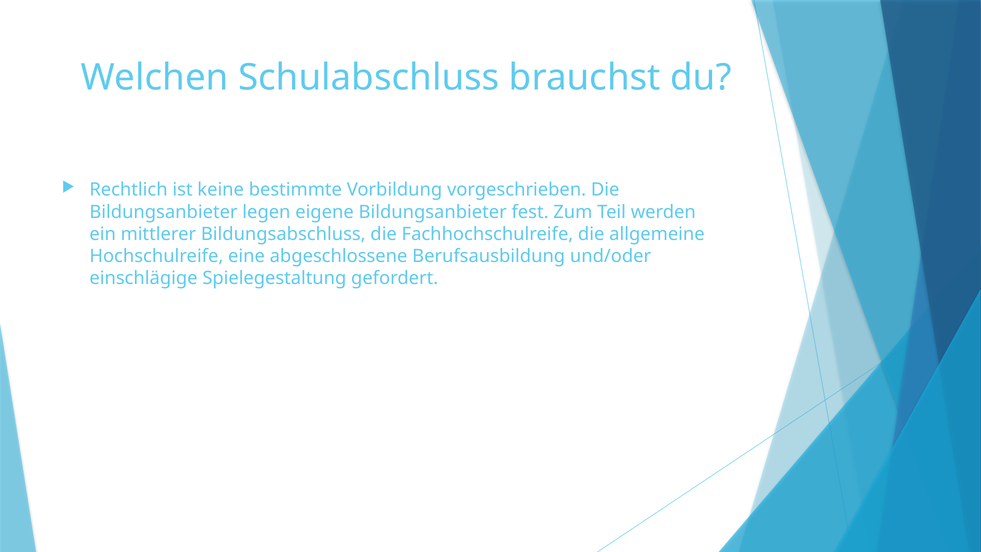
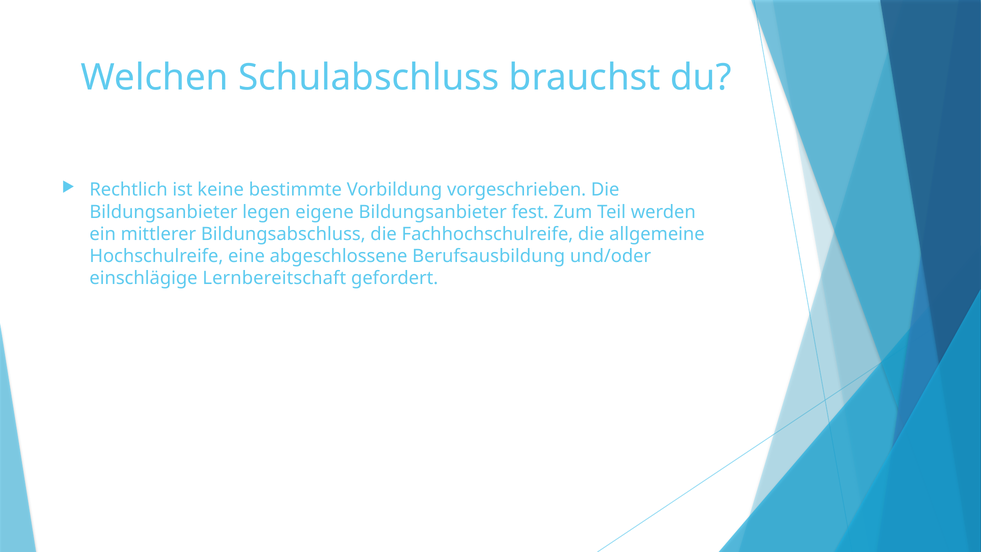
Spielegestaltung: Spielegestaltung -> Lernbereitschaft (274, 278)
